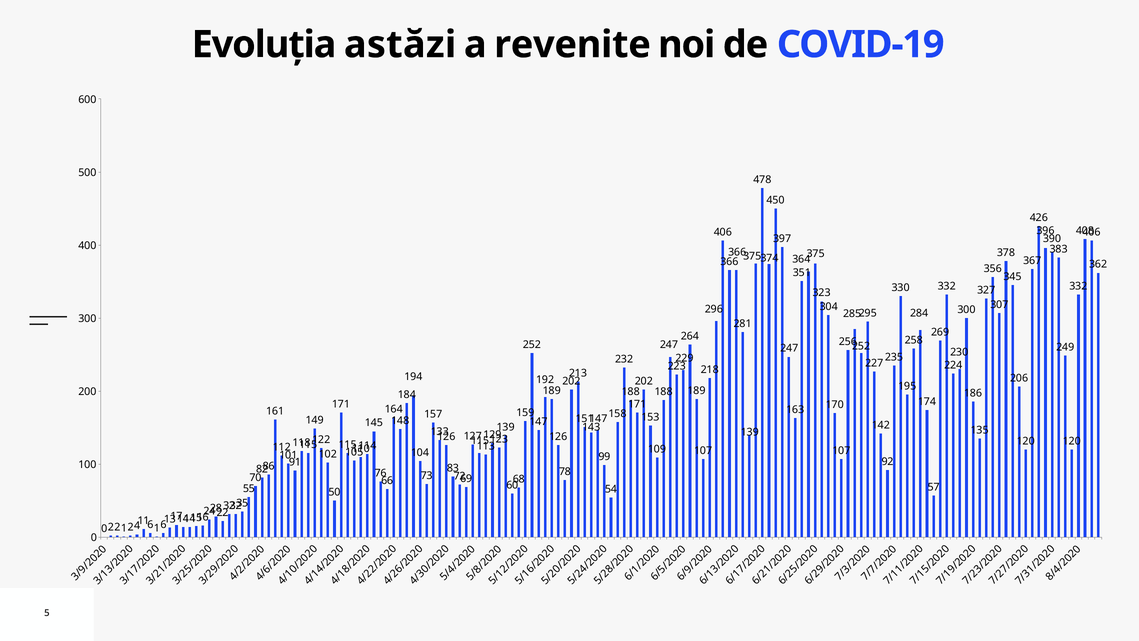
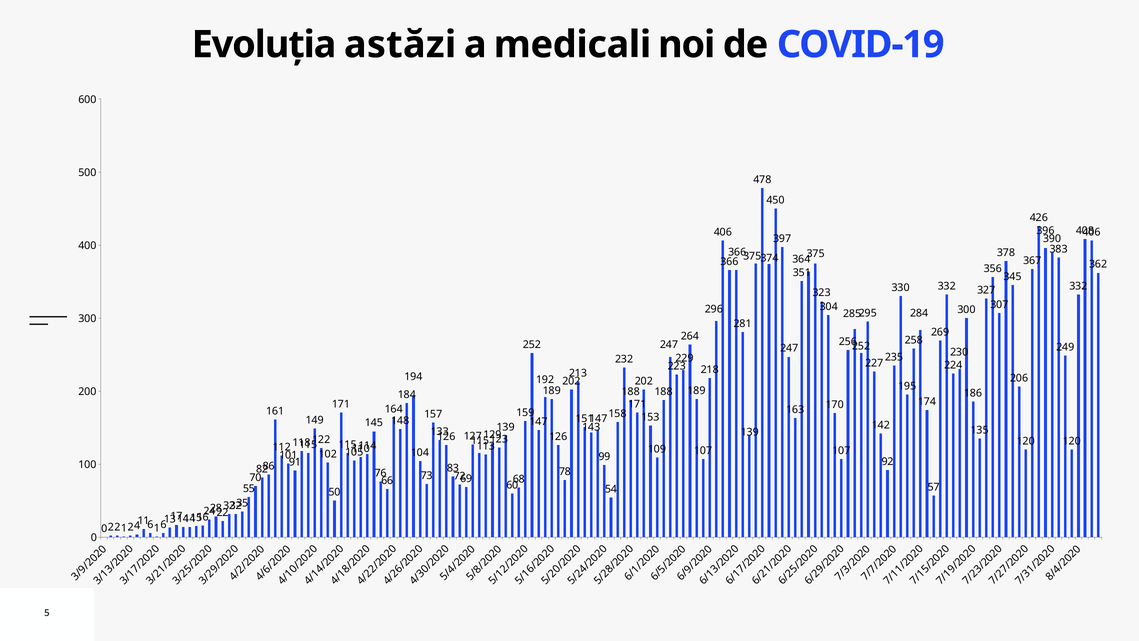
revenite: revenite -> medicali (572, 45)
